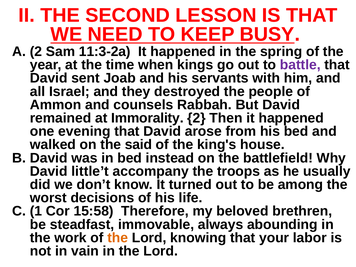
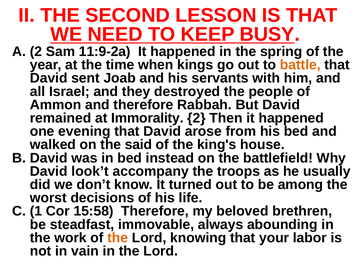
11:3-2a: 11:3-2a -> 11:9-2a (105, 52)
battle colour: purple -> orange (300, 65)
and counsels: counsels -> therefore (143, 105)
little’t: little’t -> look’t (90, 171)
